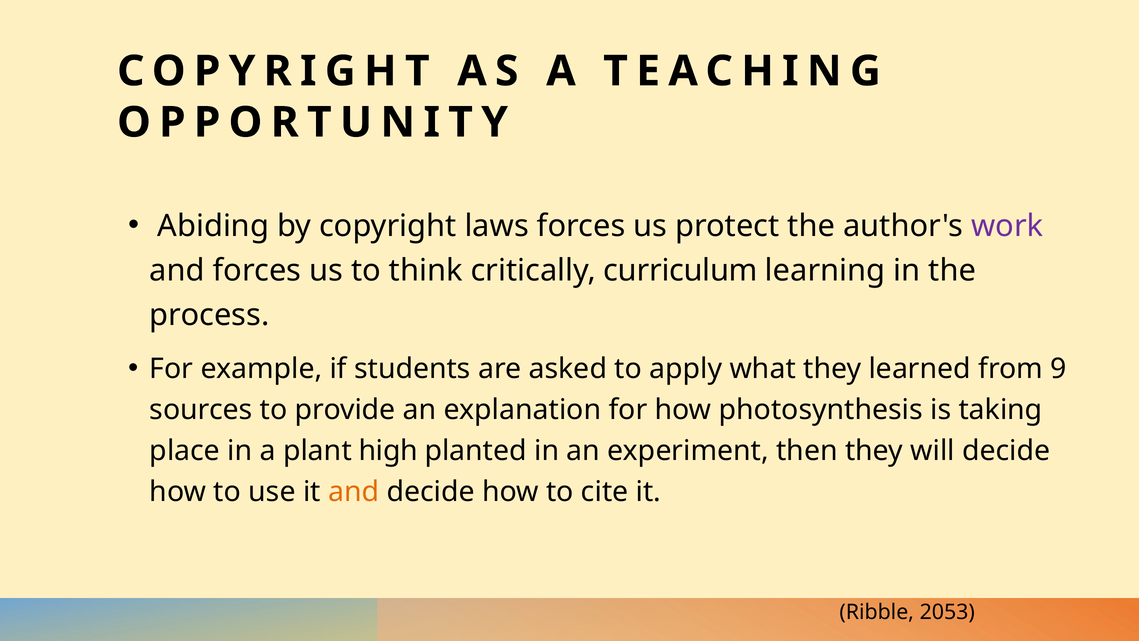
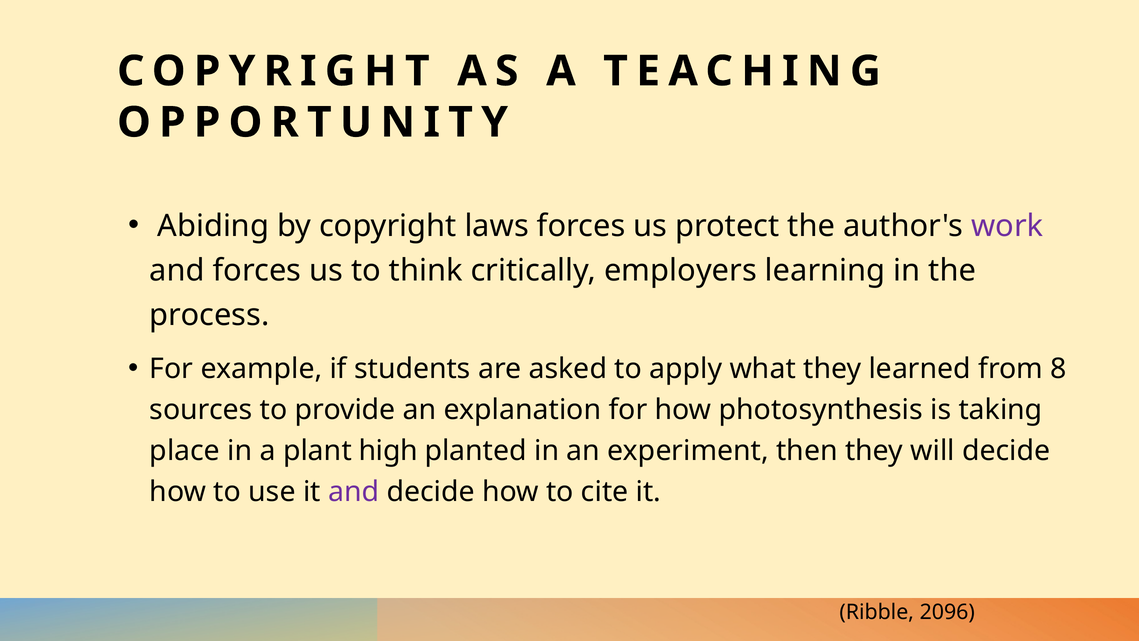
curriculum: curriculum -> employers (680, 270)
9: 9 -> 8 (1059, 369)
and colour: orange -> purple (354, 492)
2053: 2053 -> 2096 (947, 612)
